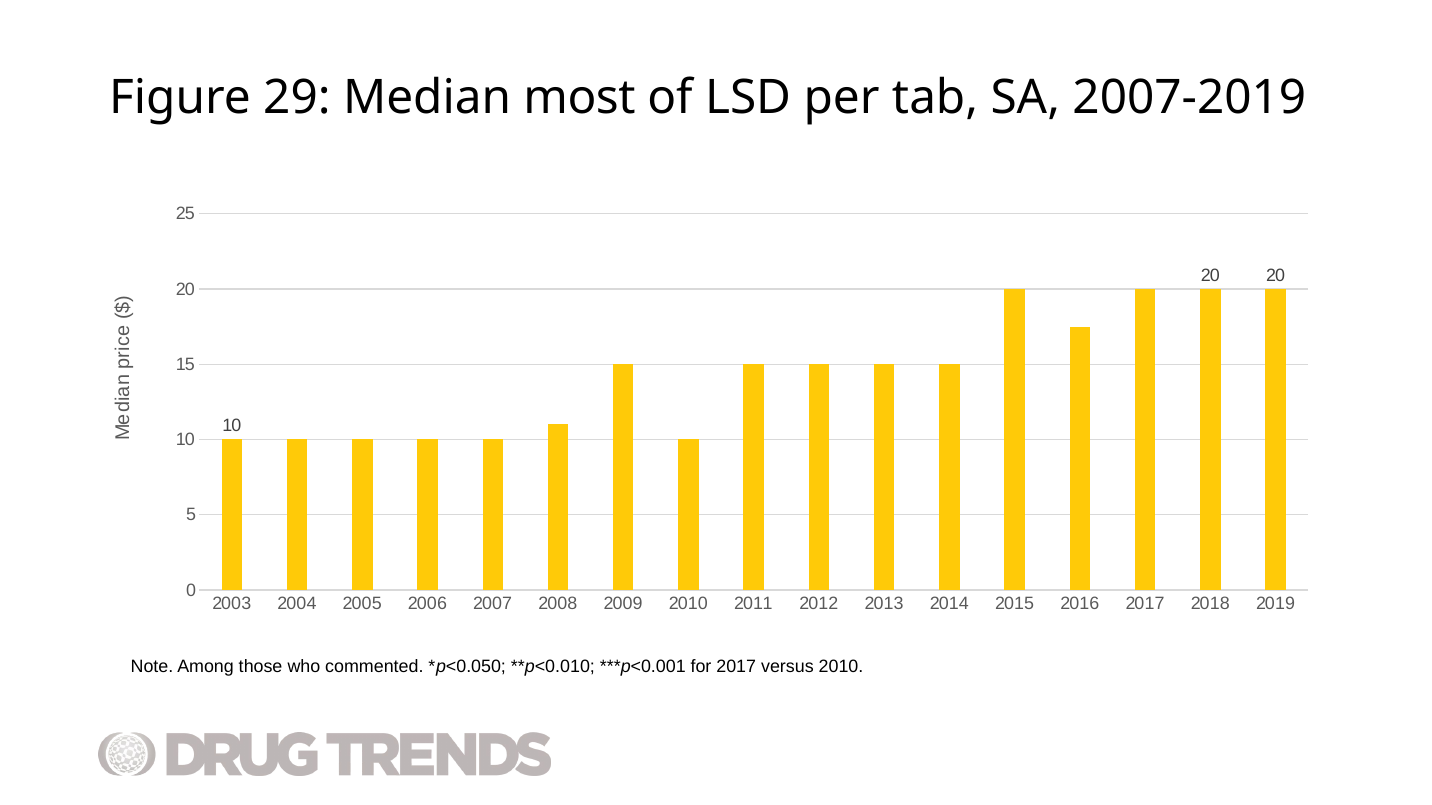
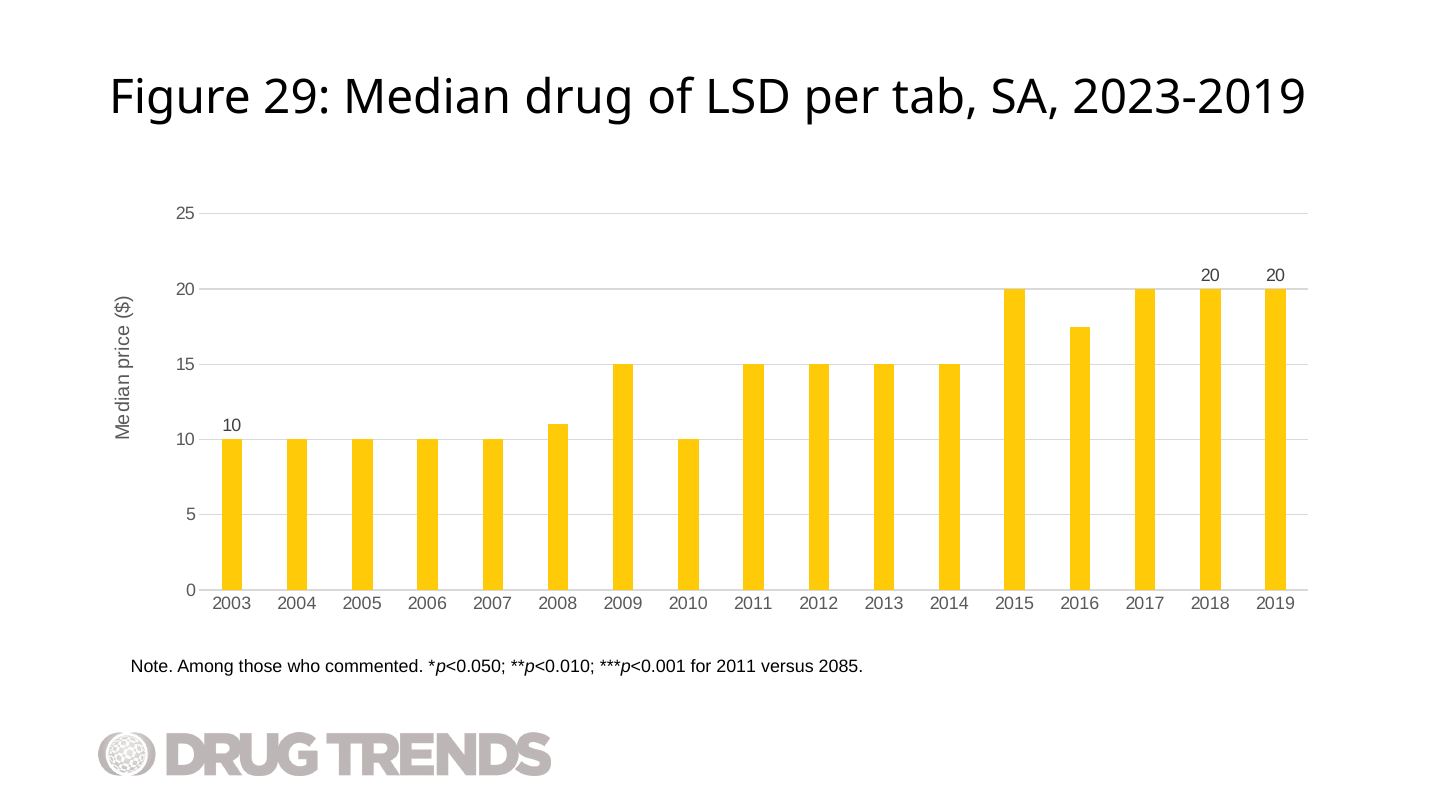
most: most -> drug (579, 98)
2007-2019: 2007-2019 -> 2023-2019 (1189, 98)
for 2017: 2017 -> 2011 (736, 667)
versus 2010: 2010 -> 2085 (841, 667)
